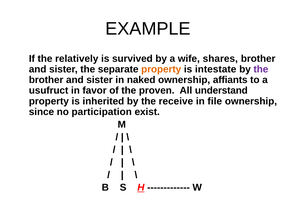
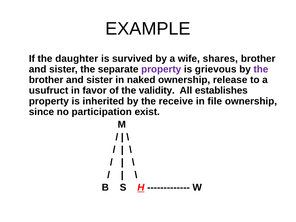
relatively: relatively -> daughter (77, 59)
property colour: orange -> purple (161, 69)
intestate: intestate -> grievous (216, 69)
affiants: affiants -> release (230, 80)
proven: proven -> validity (157, 91)
understand: understand -> establishes (221, 91)
